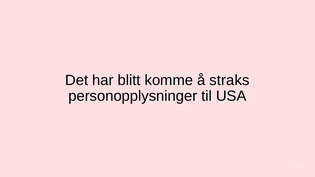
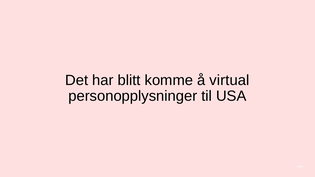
straks: straks -> virtual (229, 80)
